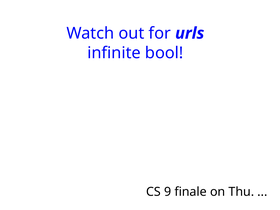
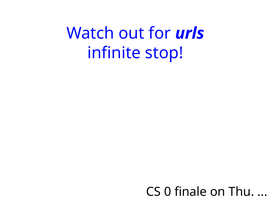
bool: bool -> stop (164, 53)
9: 9 -> 0 (168, 192)
